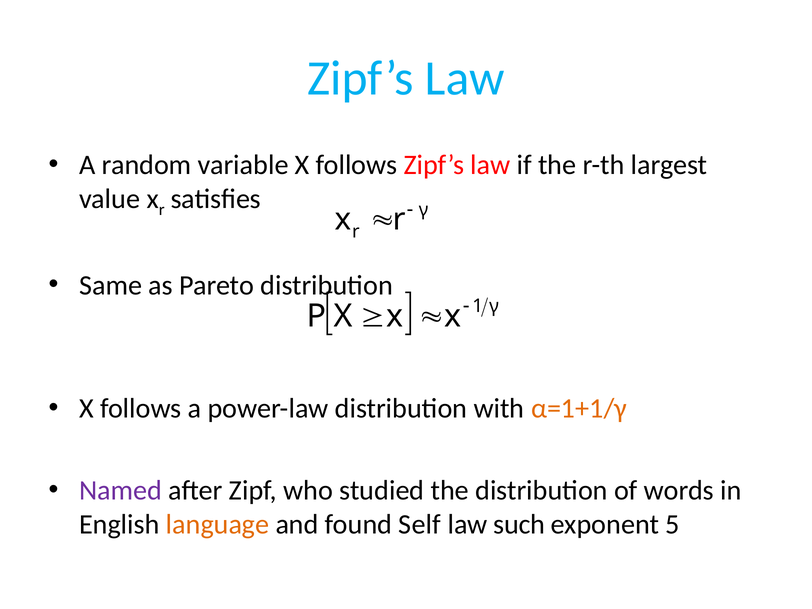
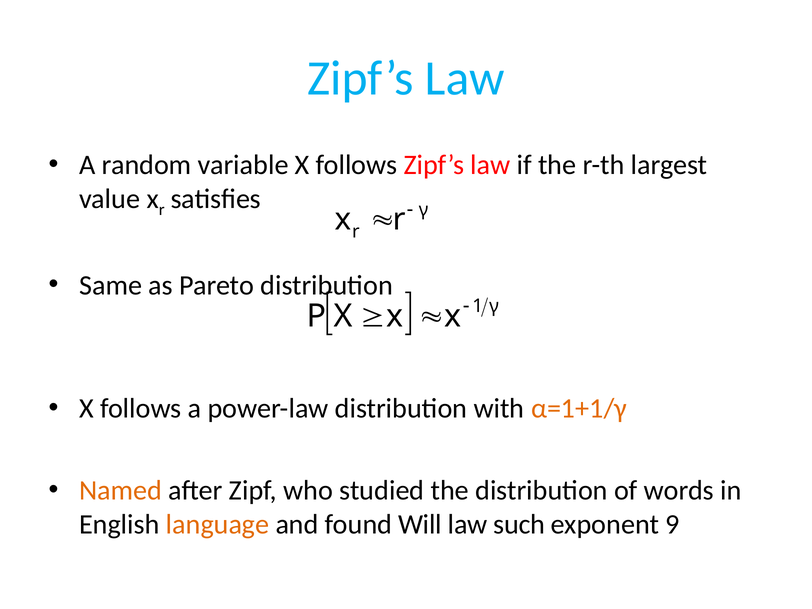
Named colour: purple -> orange (121, 491)
Self: Self -> Will (420, 524)
5: 5 -> 9 (673, 524)
